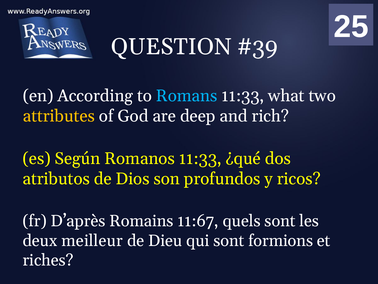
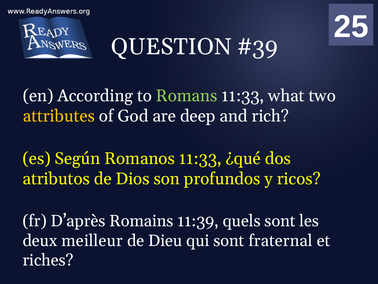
Romans colour: light blue -> light green (187, 96)
11:67: 11:67 -> 11:39 (198, 221)
formions: formions -> fraternal (281, 240)
